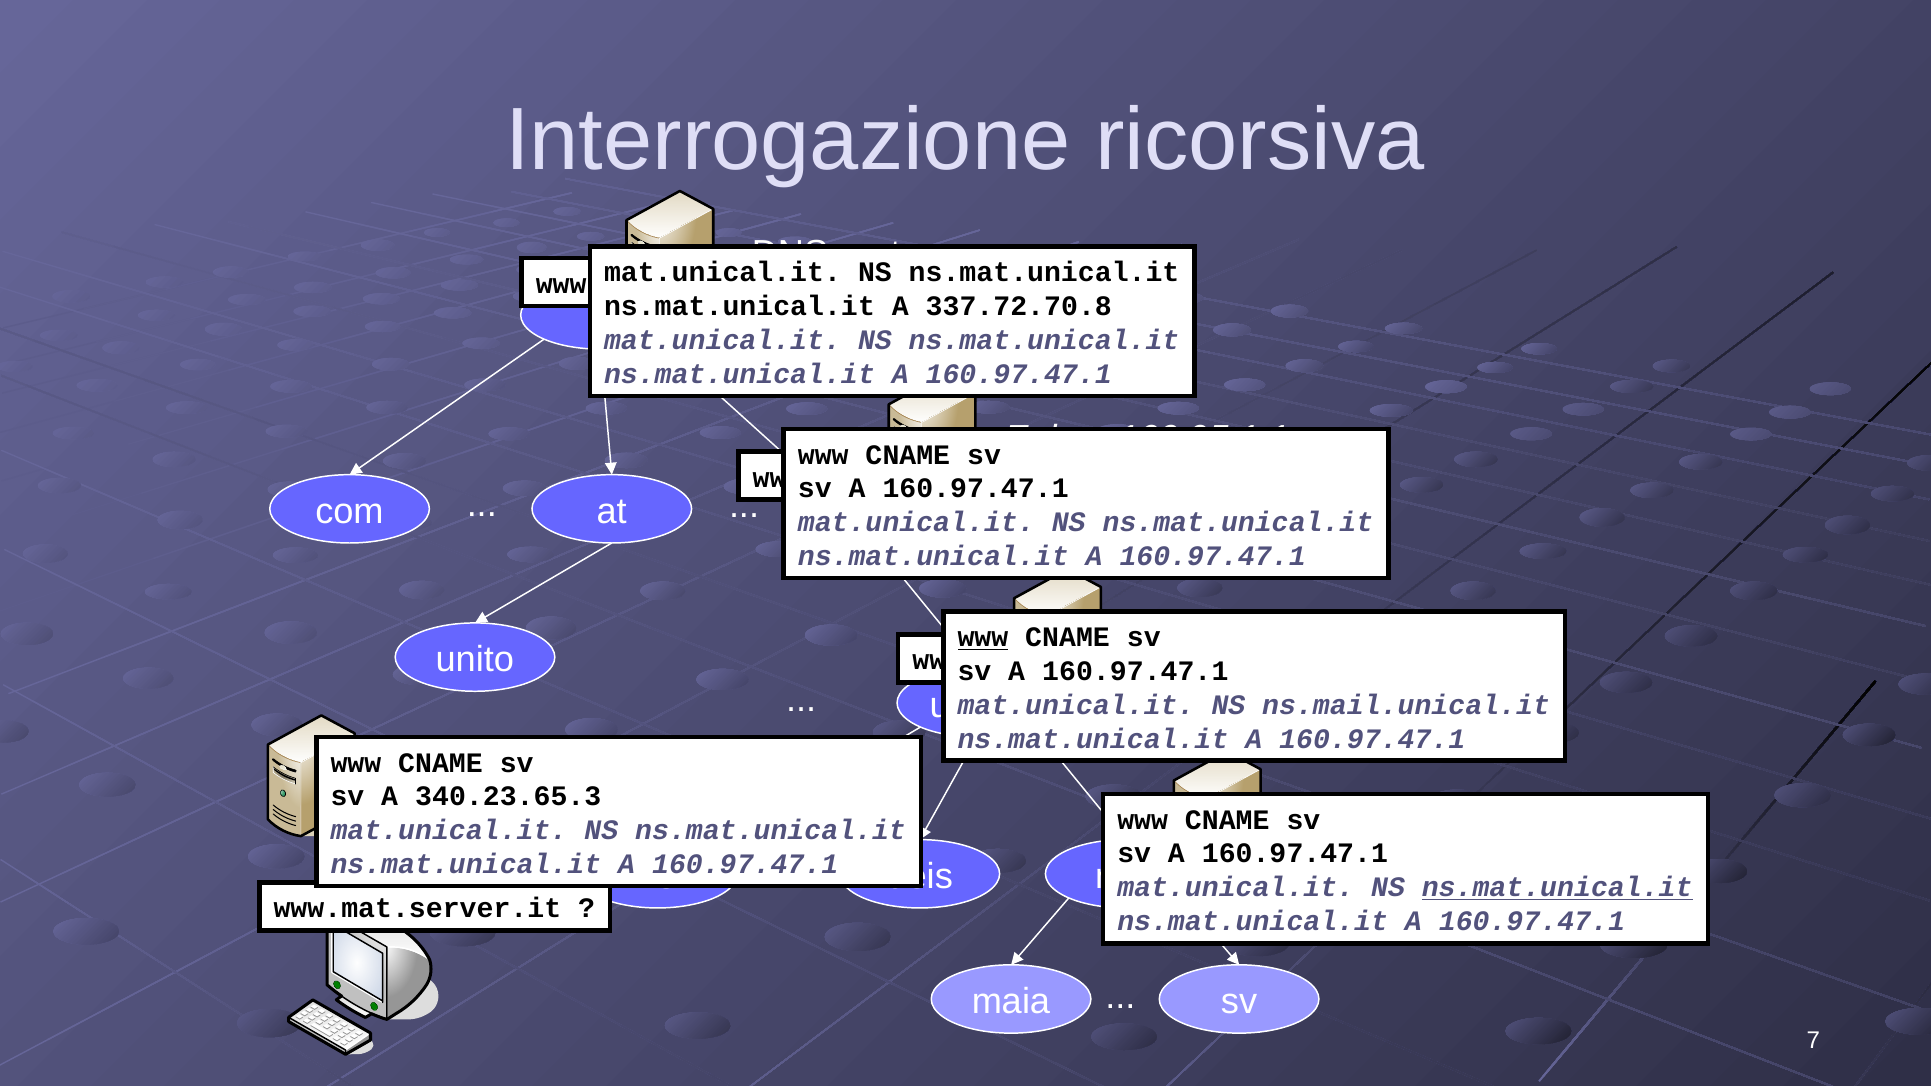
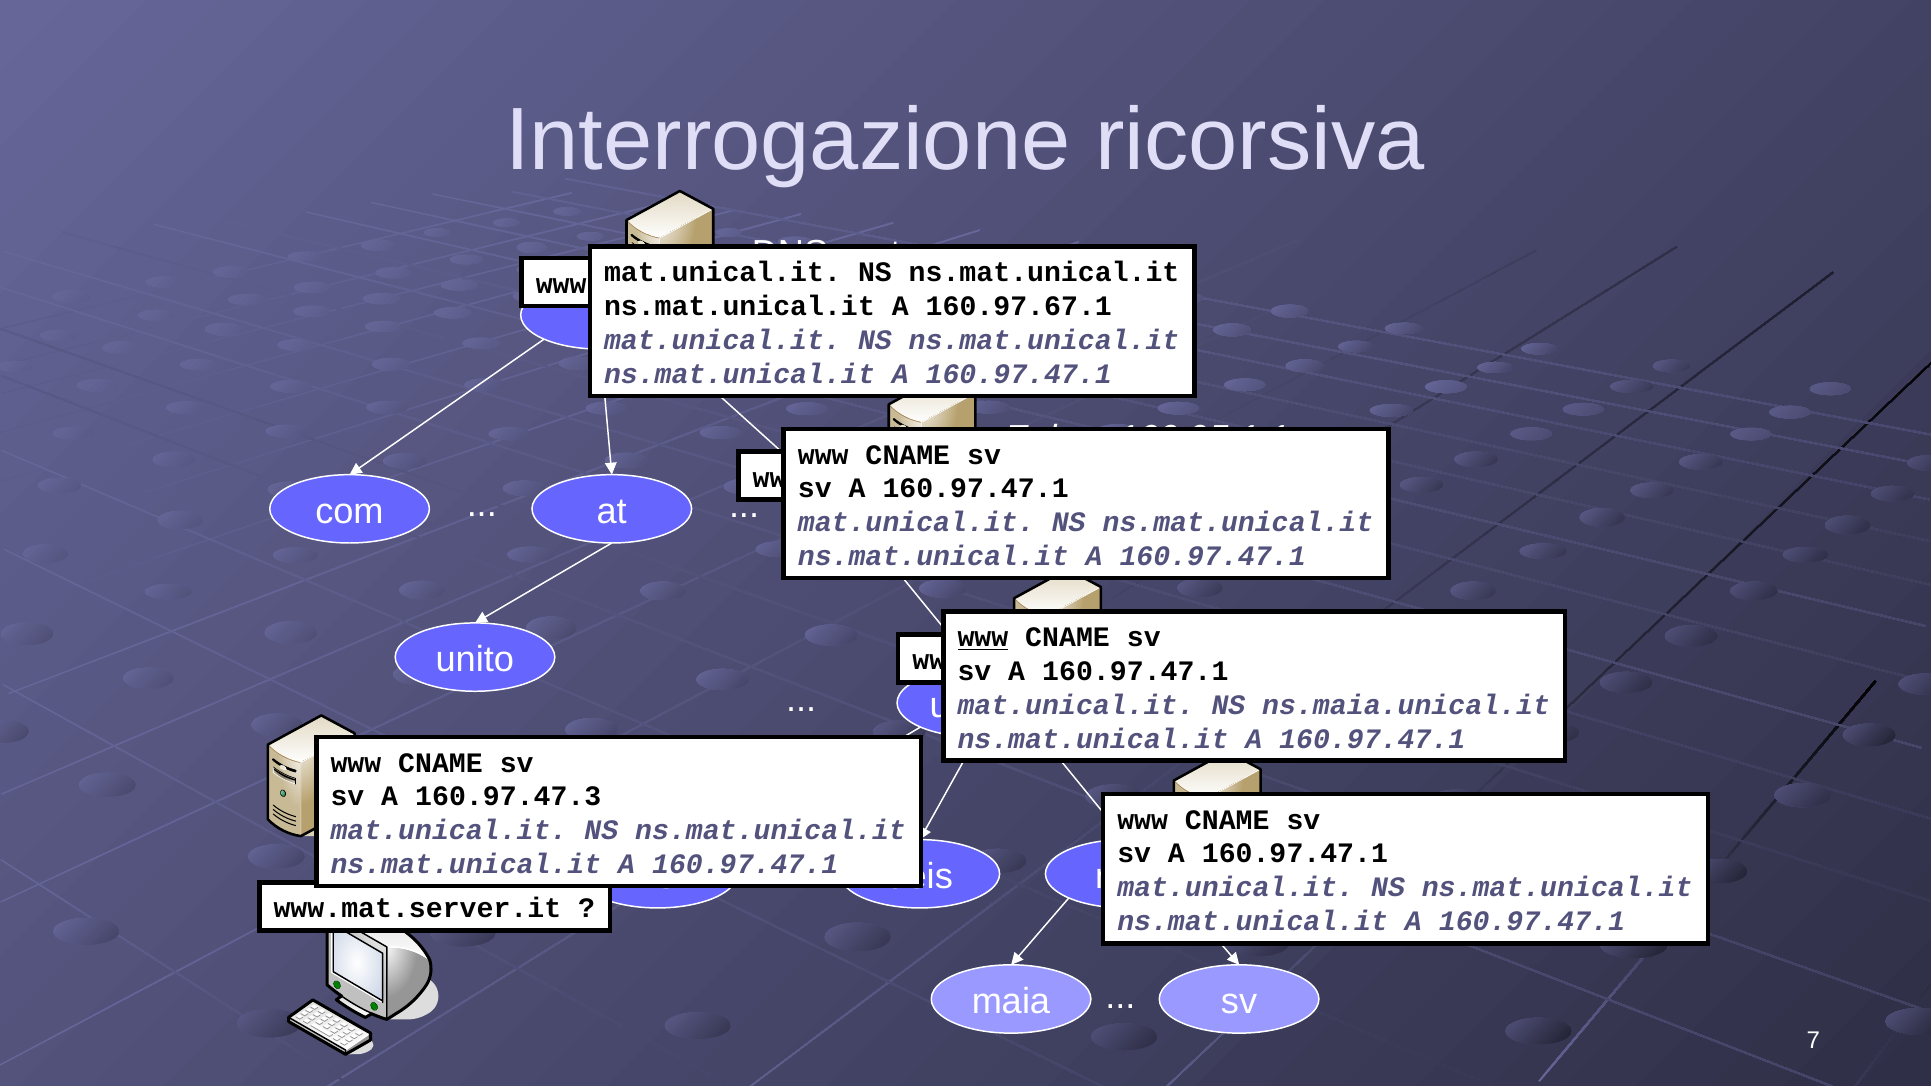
337.72.70.8: 337.72.70.8 -> 160.97.67.1 (1019, 306)
ns.mail.unical.it: ns.mail.unical.it -> ns.maia.unical.it (1406, 705)
340.23.65.3: 340.23.65.3 -> 160.97.47.3 (508, 797)
ns.mat.unical.it underline: present -> none (1557, 888)
